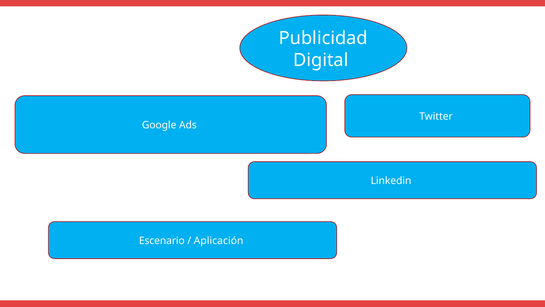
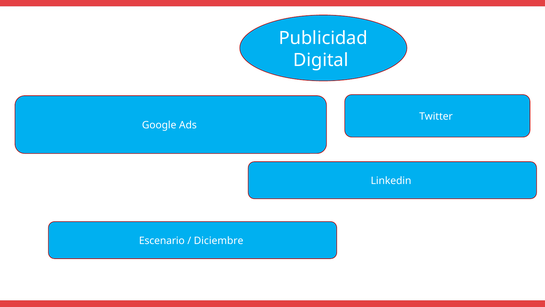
Aplicación: Aplicación -> Diciembre (219, 240)
